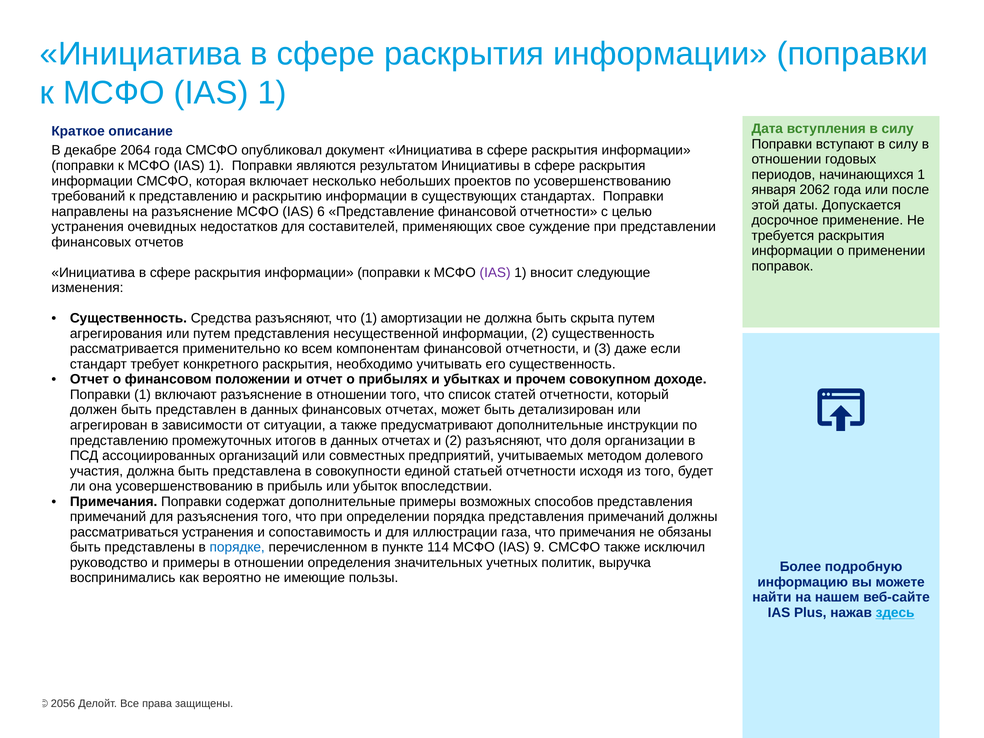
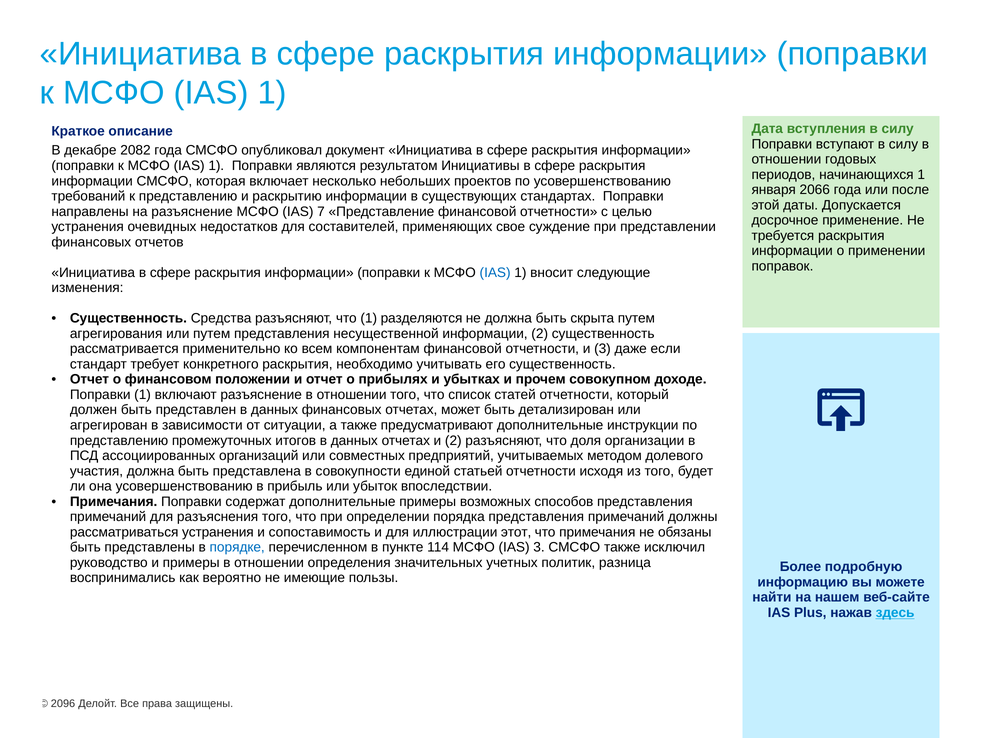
2064: 2064 -> 2082 (135, 150)
2062: 2062 -> 2066 (815, 190)
6: 6 -> 7 (321, 212)
IAS colour: purple -> blue (495, 273)
амортизации: амортизации -> разделяются (422, 318)
газа: газа -> этот (516, 532)
IAS 9: 9 -> 3 (539, 547)
выручка: выручка -> разница (625, 563)
2056: 2056 -> 2096 (63, 704)
